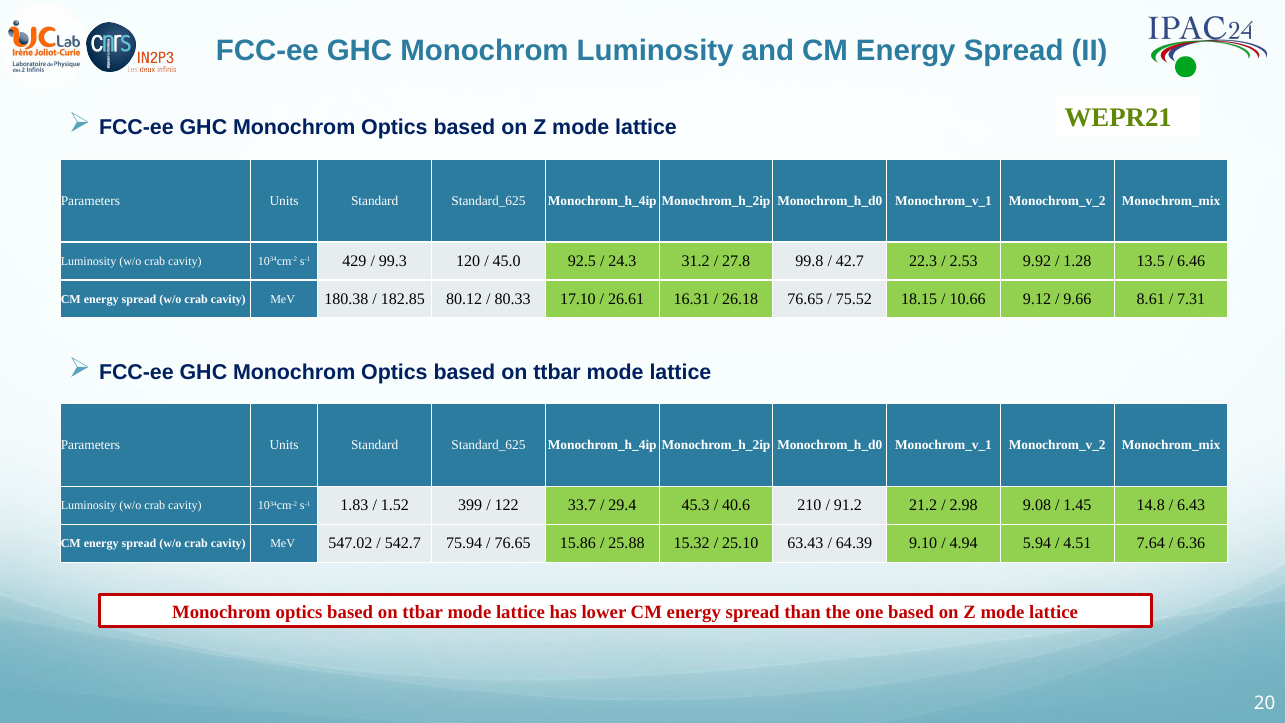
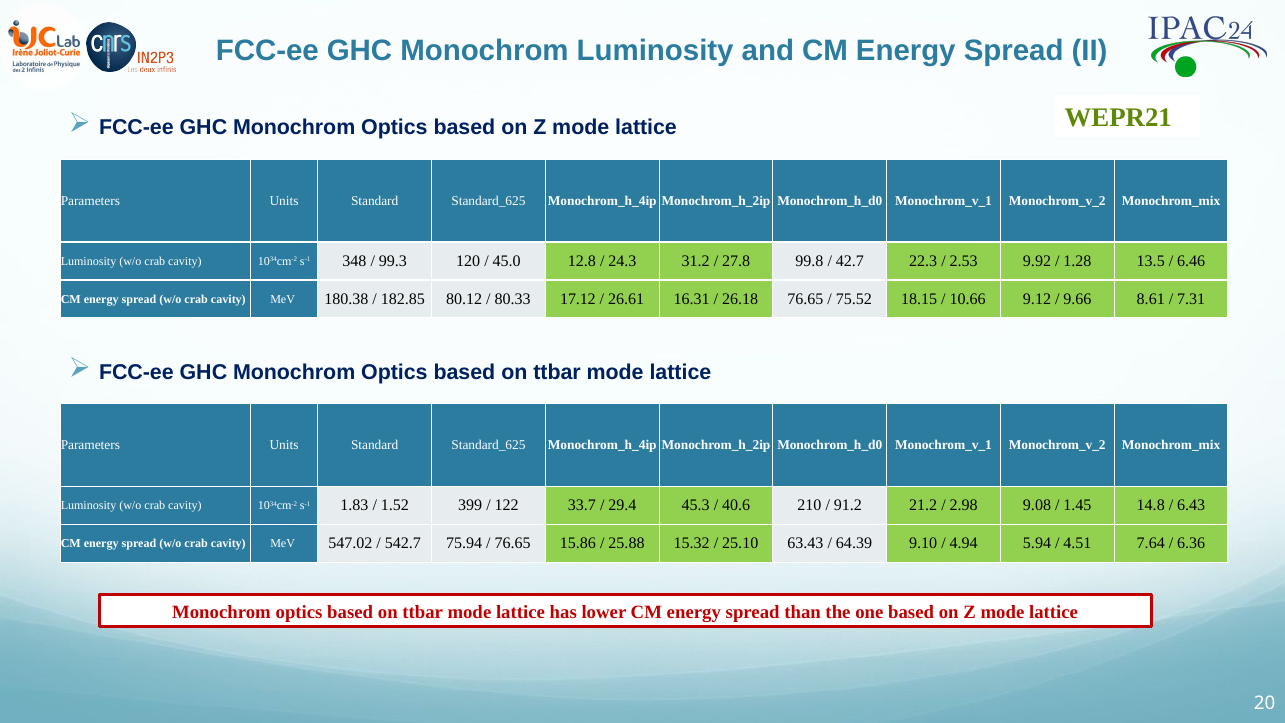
429: 429 -> 348 (354, 261)
92.5: 92.5 -> 12.8 (582, 261)
17.10: 17.10 -> 17.12 (578, 299)
